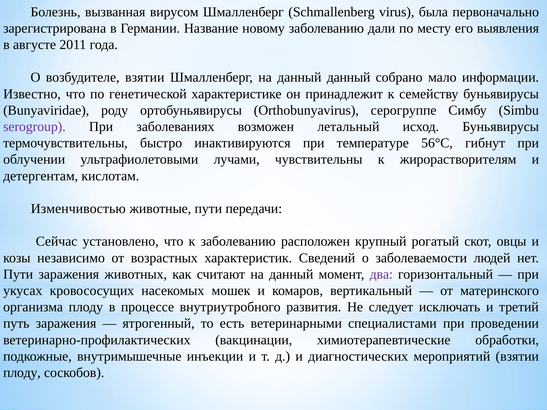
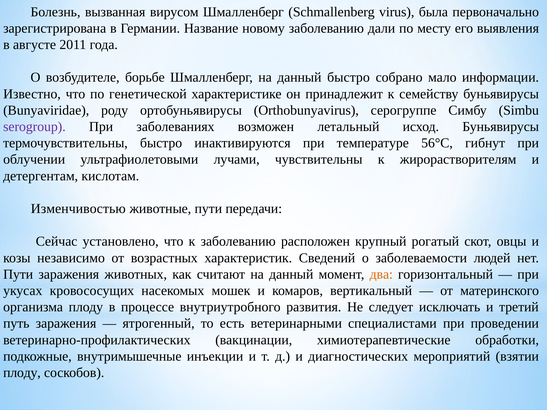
возбудителе взятии: взятии -> борьбе (145, 77)
данный данный: данный -> быстро (349, 77)
два colour: purple -> orange (381, 274)
